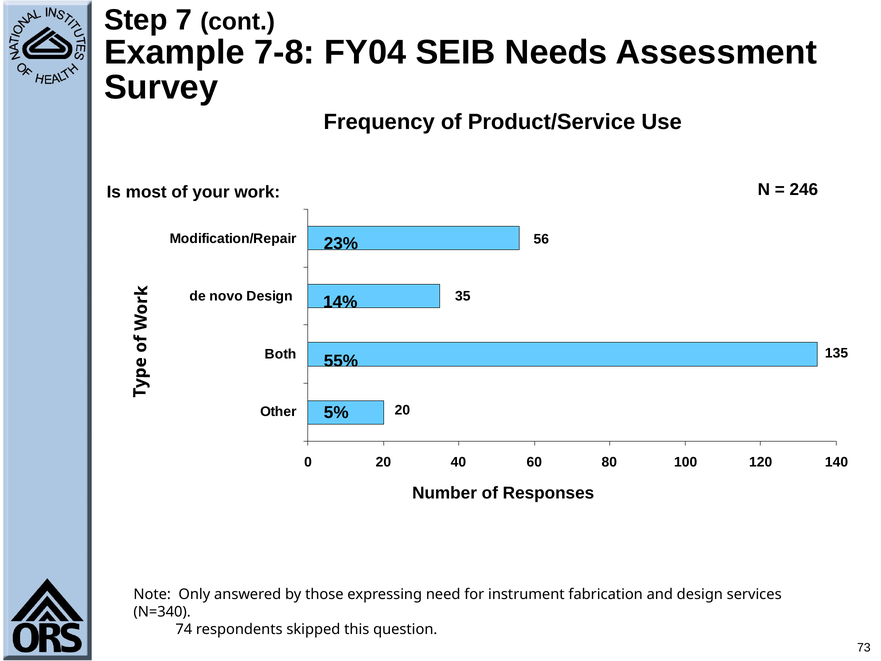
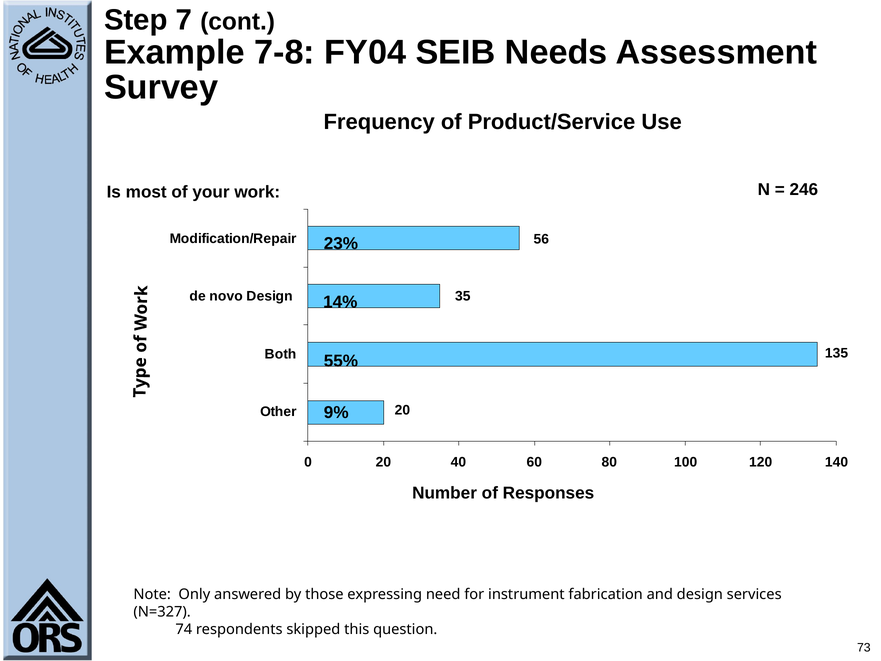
5%: 5% -> 9% (336, 412)
N=340: N=340 -> N=327 (162, 612)
